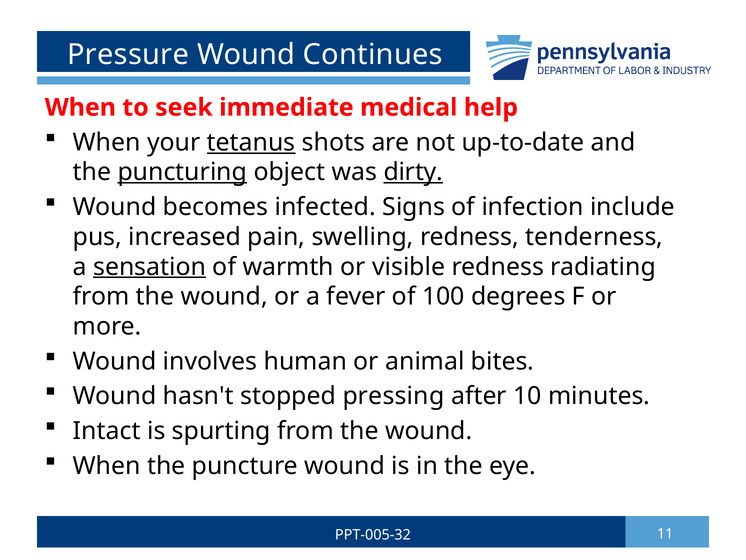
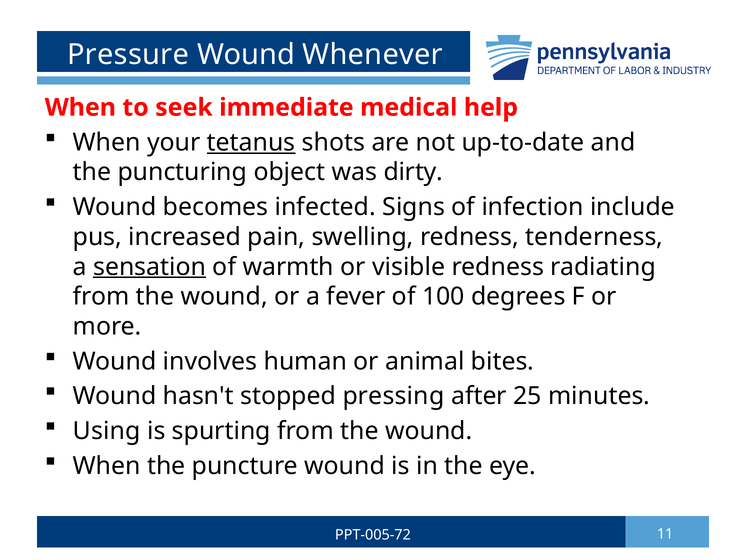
Continues: Continues -> Whenever (373, 55)
puncturing underline: present -> none (182, 172)
dirty underline: present -> none (413, 172)
10: 10 -> 25 (527, 396)
Intact: Intact -> Using (107, 431)
PPT-005-32: PPT-005-32 -> PPT-005-72 (373, 534)
